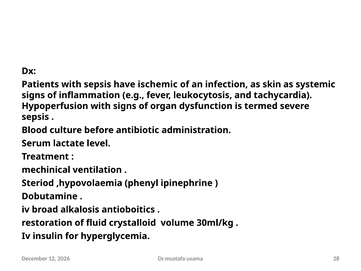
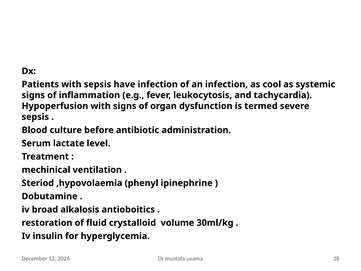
have ischemic: ischemic -> infection (158, 84)
skin: skin -> cool (272, 84)
